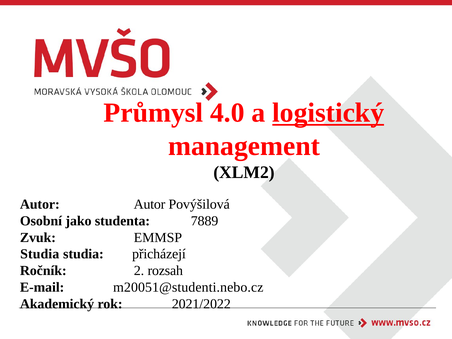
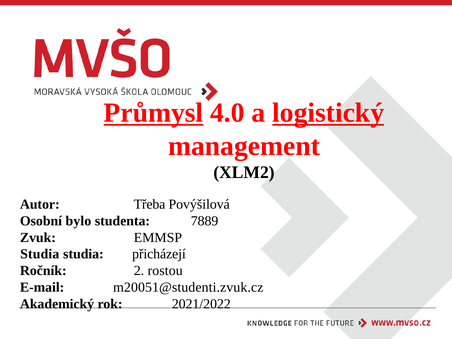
Průmysl underline: none -> present (153, 113)
Autor Autor: Autor -> Třeba (150, 204)
jako: jako -> bylo (78, 221)
rozsah: rozsah -> rostou (165, 271)
m20051@studenti.nebo.cz: m20051@studenti.nebo.cz -> m20051@studenti.zvuk.cz (188, 287)
